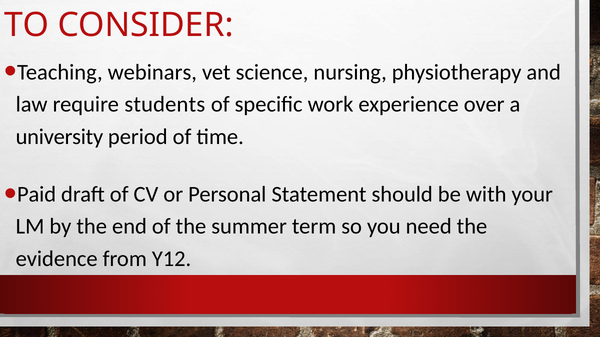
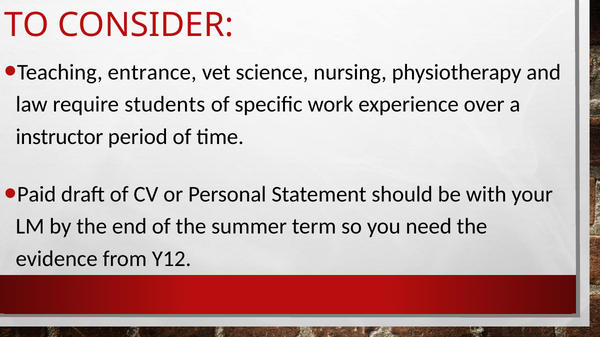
webinars: webinars -> entrance (152, 72)
university: university -> instructor (59, 137)
